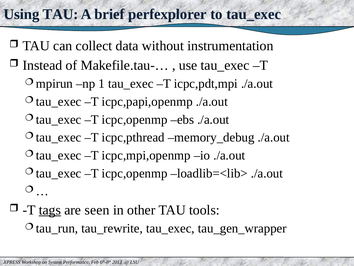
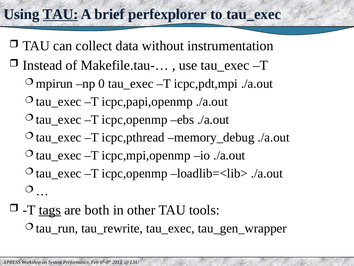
TAU underline: none -> present (61, 14)
1: 1 -> 0 (102, 84)
seen: seen -> both (97, 210)
